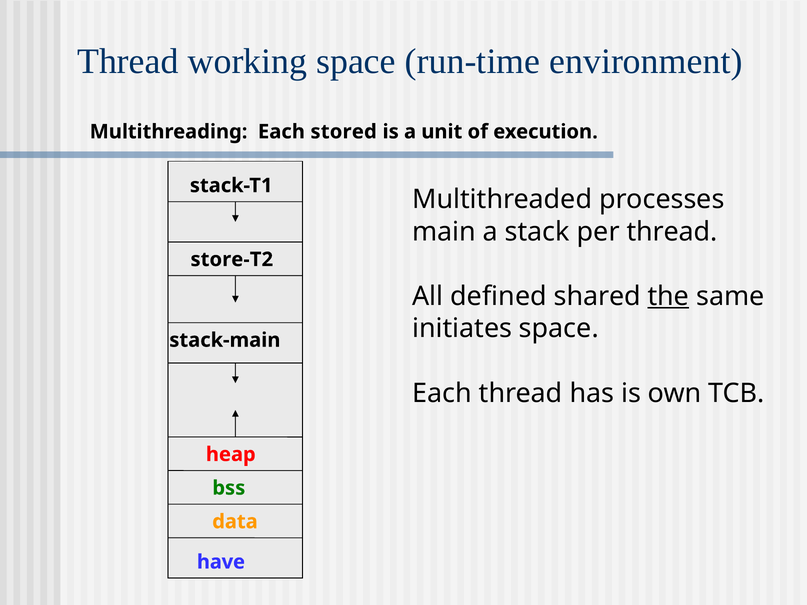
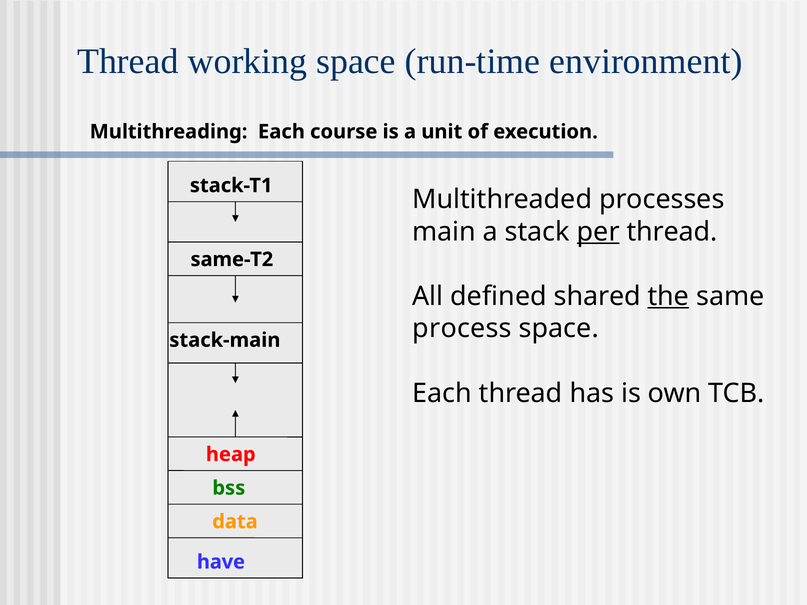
stored: stored -> course (344, 132)
per underline: none -> present (598, 232)
store-T2: store-T2 -> same-T2 (232, 260)
initiates: initiates -> process (462, 329)
